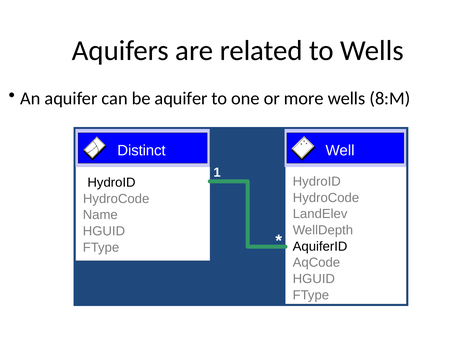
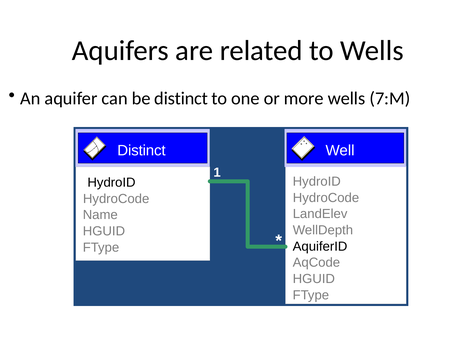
be aquifer: aquifer -> distinct (181, 98)
8:M: 8:M -> 7:M (390, 98)
